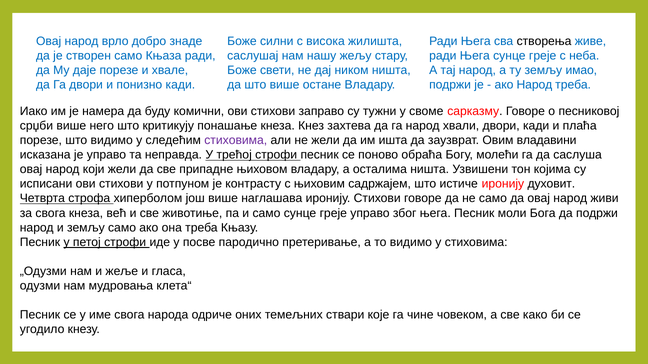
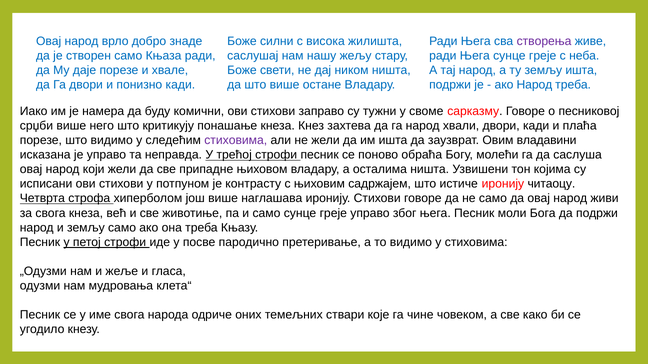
створења colour: black -> purple (544, 41)
земљу имао: имао -> ишта (581, 70)
духовит: духовит -> читаоцу (551, 184)
